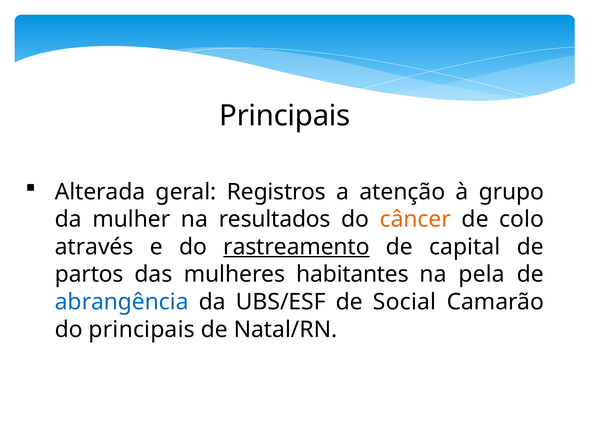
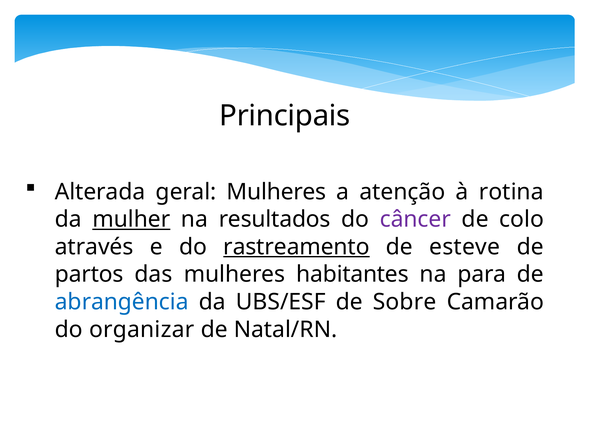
geral Registros: Registros -> Mulheres (276, 192)
grupo: grupo -> rotina (511, 192)
mulher underline: none -> present (131, 219)
câncer colour: orange -> purple (415, 219)
capital: capital -> esteve (465, 247)
pela: pela -> para (482, 274)
Social: Social -> Sobre (405, 302)
do principais: principais -> organizar (142, 329)
